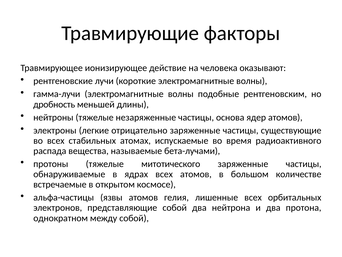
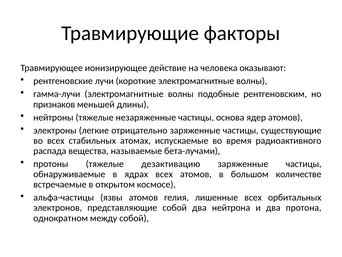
дробность: дробность -> признаков (54, 104)
митотического: митотического -> дезактивацию (171, 164)
